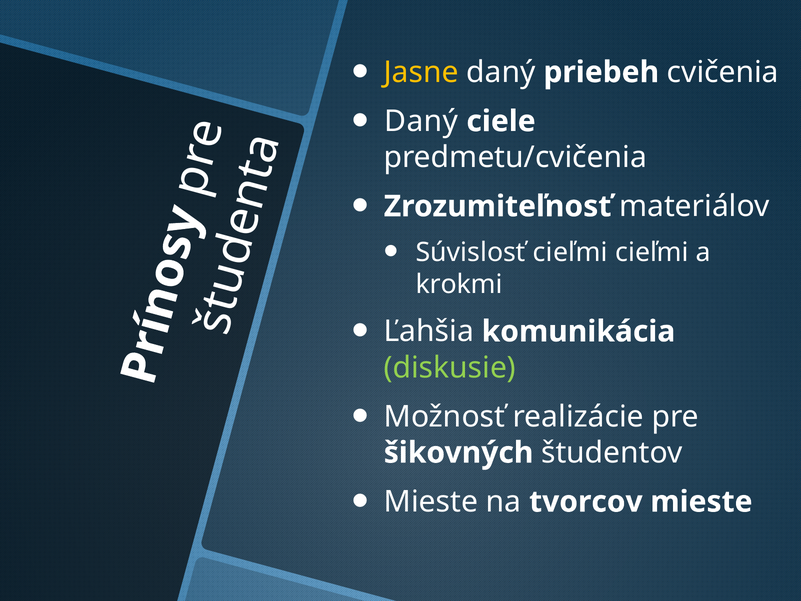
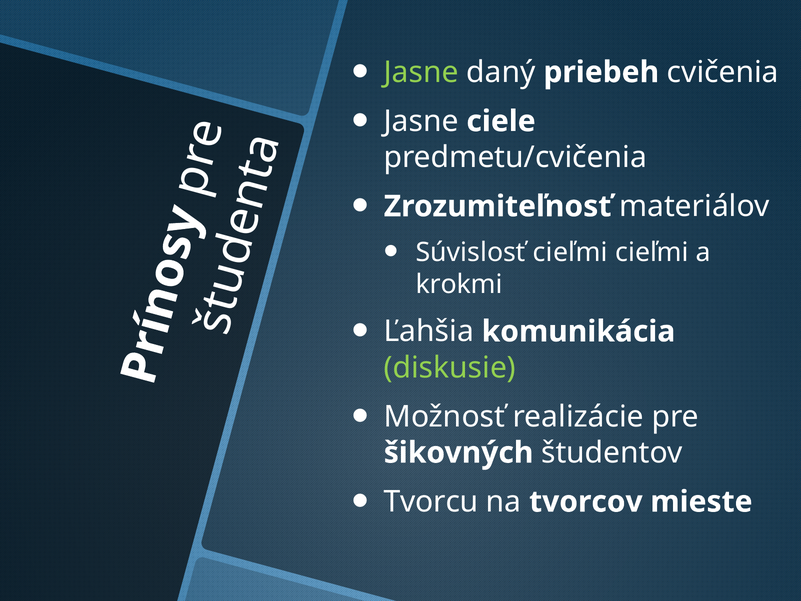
Jasne colour: yellow -> light green (421, 72)
Daný: Daný -> Jasne (421, 121)
Mieste: Mieste -> Tvorcu (431, 502)
